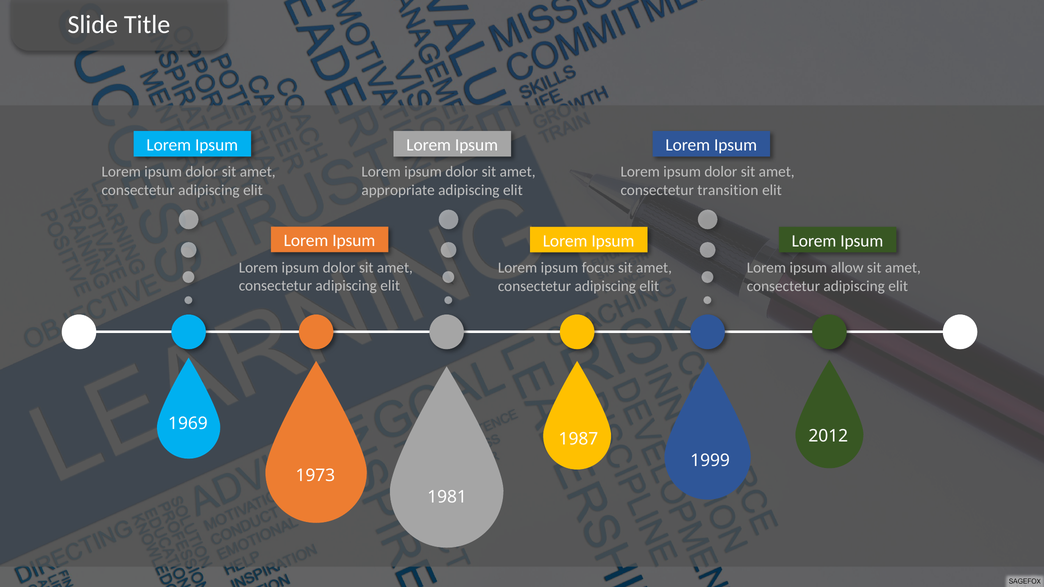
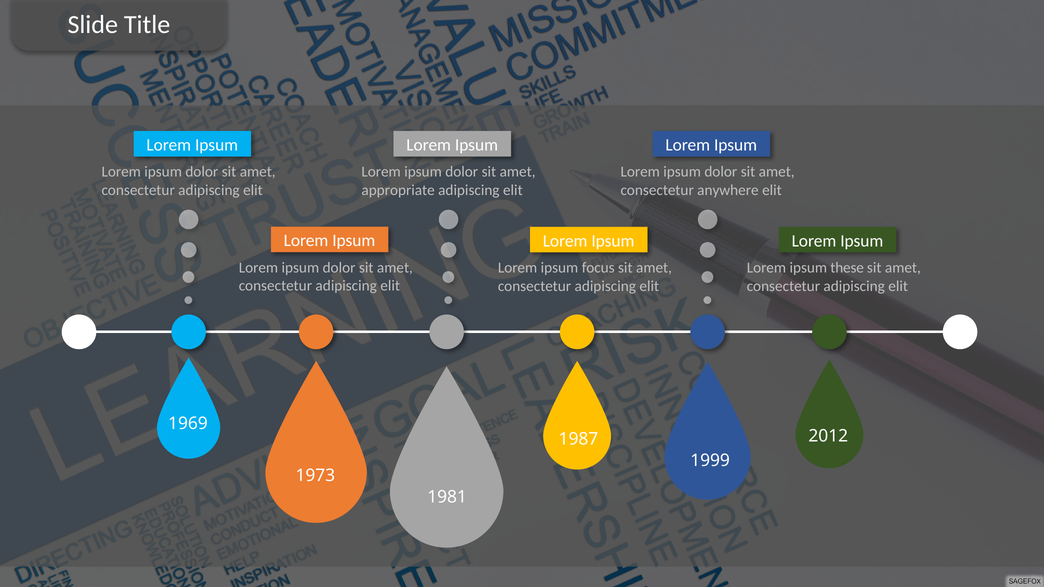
transition: transition -> anywhere (728, 190)
allow: allow -> these (847, 268)
